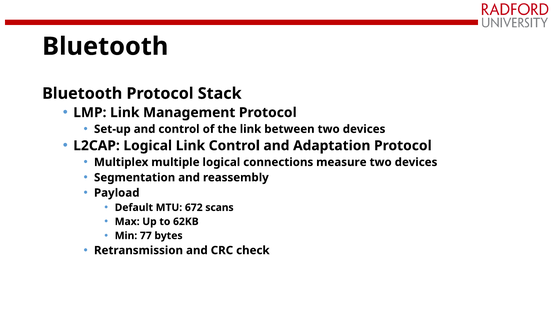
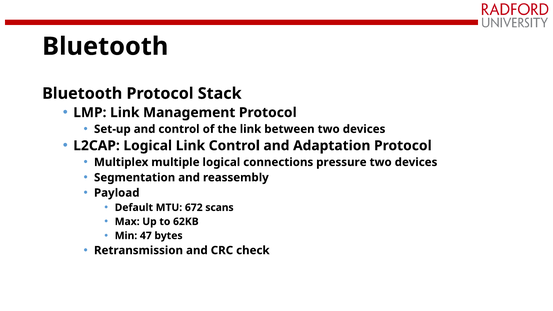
measure: measure -> pressure (341, 162)
77: 77 -> 47 (146, 236)
